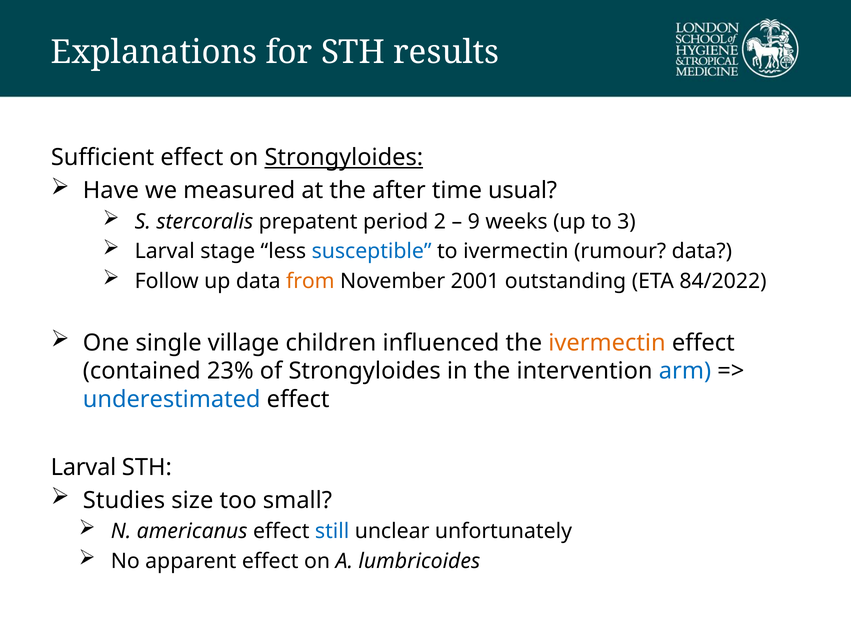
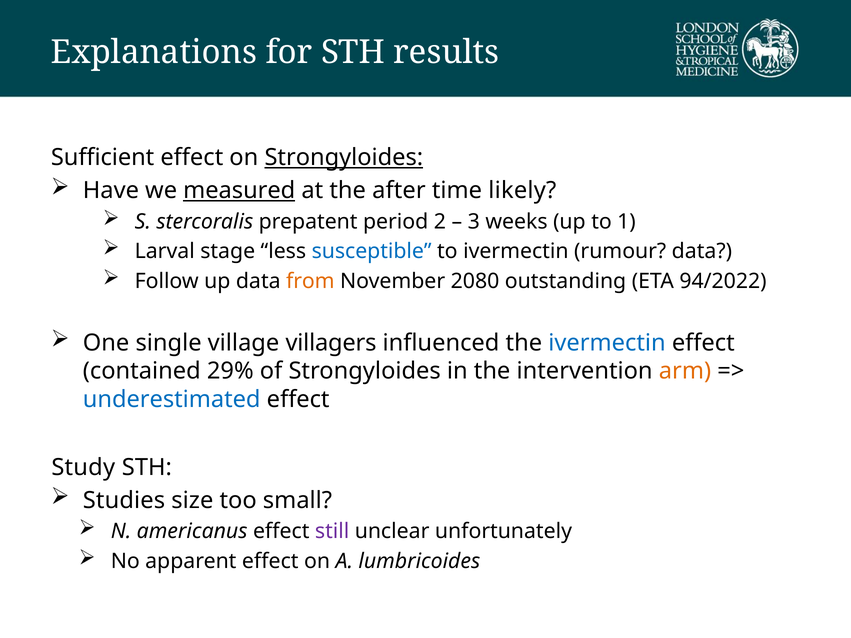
measured underline: none -> present (239, 191)
usual: usual -> likely (522, 191)
9: 9 -> 3 (474, 222)
3: 3 -> 1 (626, 222)
2001: 2001 -> 2080 (475, 281)
84/2022: 84/2022 -> 94/2022 (723, 281)
children: children -> villagers (331, 343)
ivermectin colour: orange -> blue (607, 343)
23%: 23% -> 29% (230, 371)
arm colour: blue -> orange (685, 371)
Larval: Larval -> Study (83, 468)
still colour: blue -> purple (332, 532)
